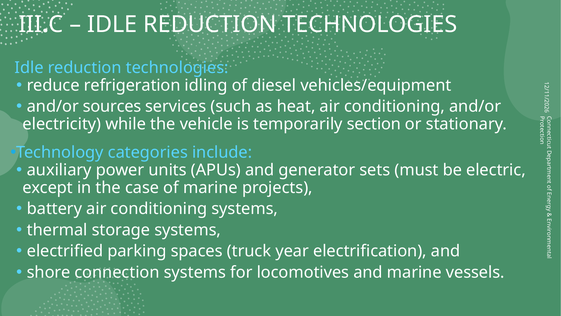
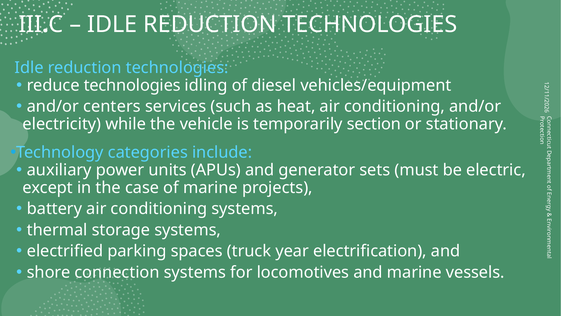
reduce refrigeration: refrigeration -> technologies (132, 85)
sources: sources -> centers (112, 106)
